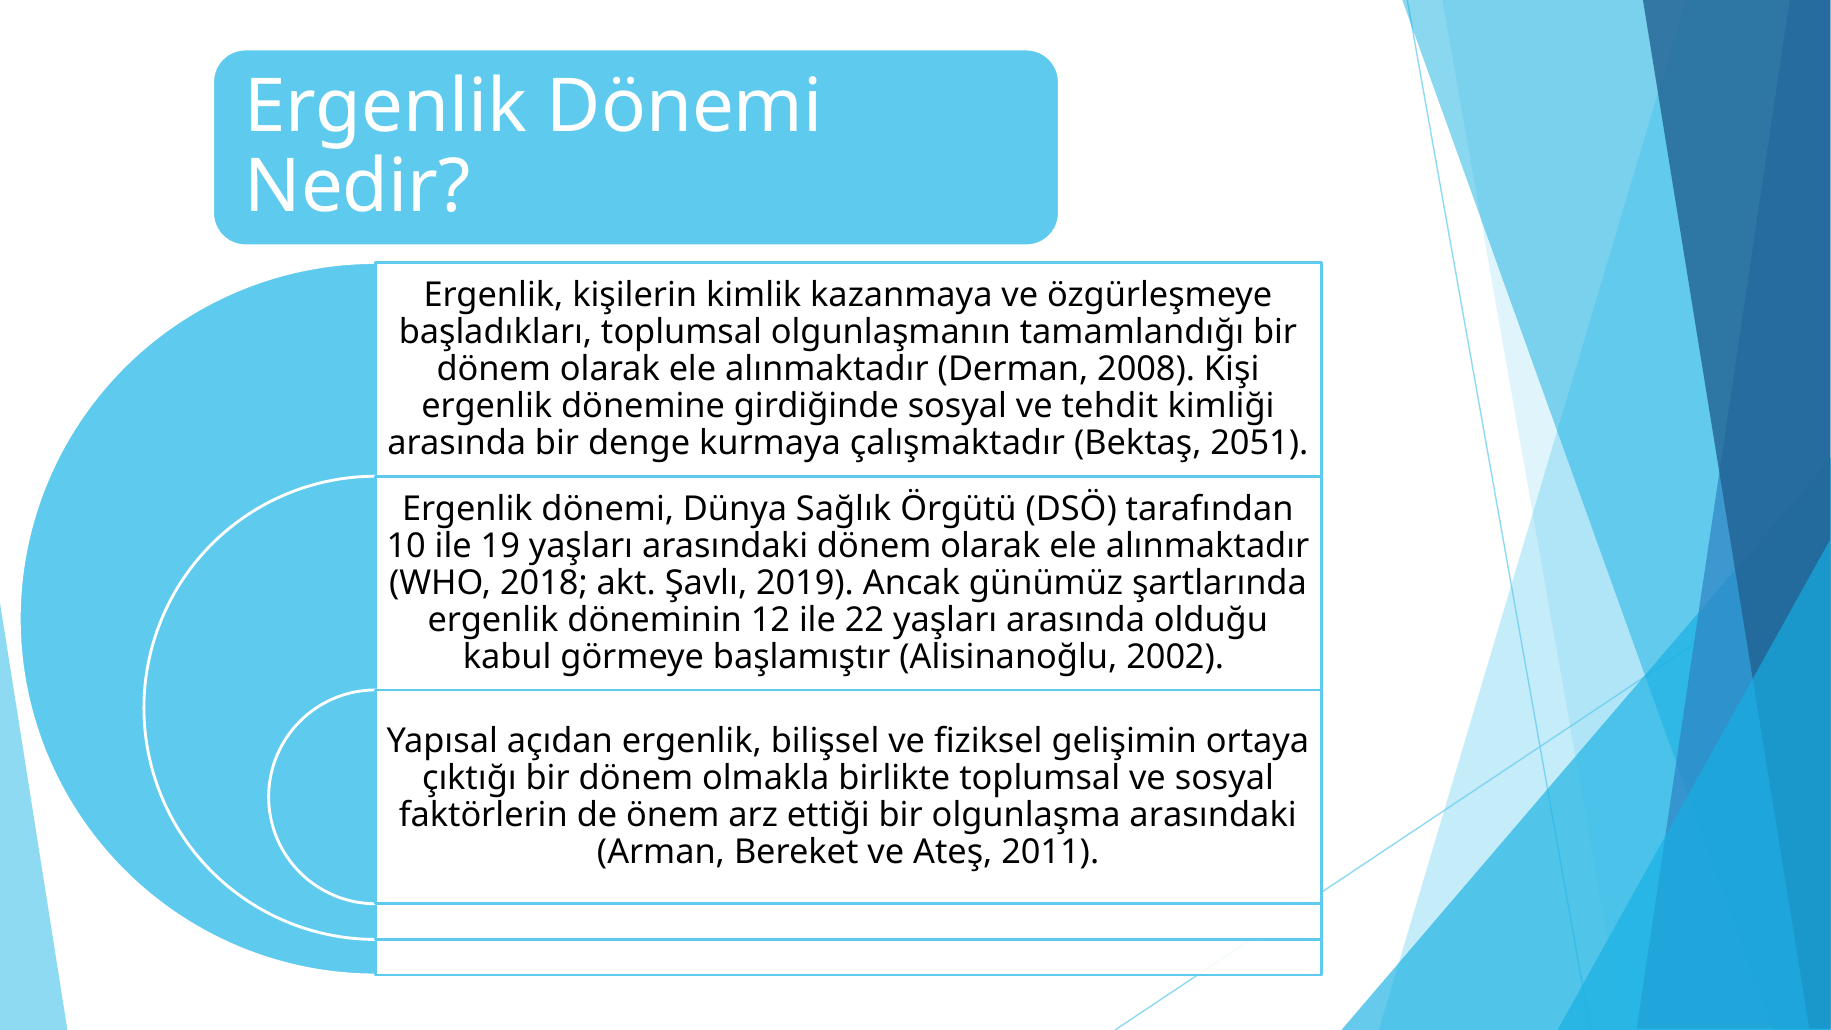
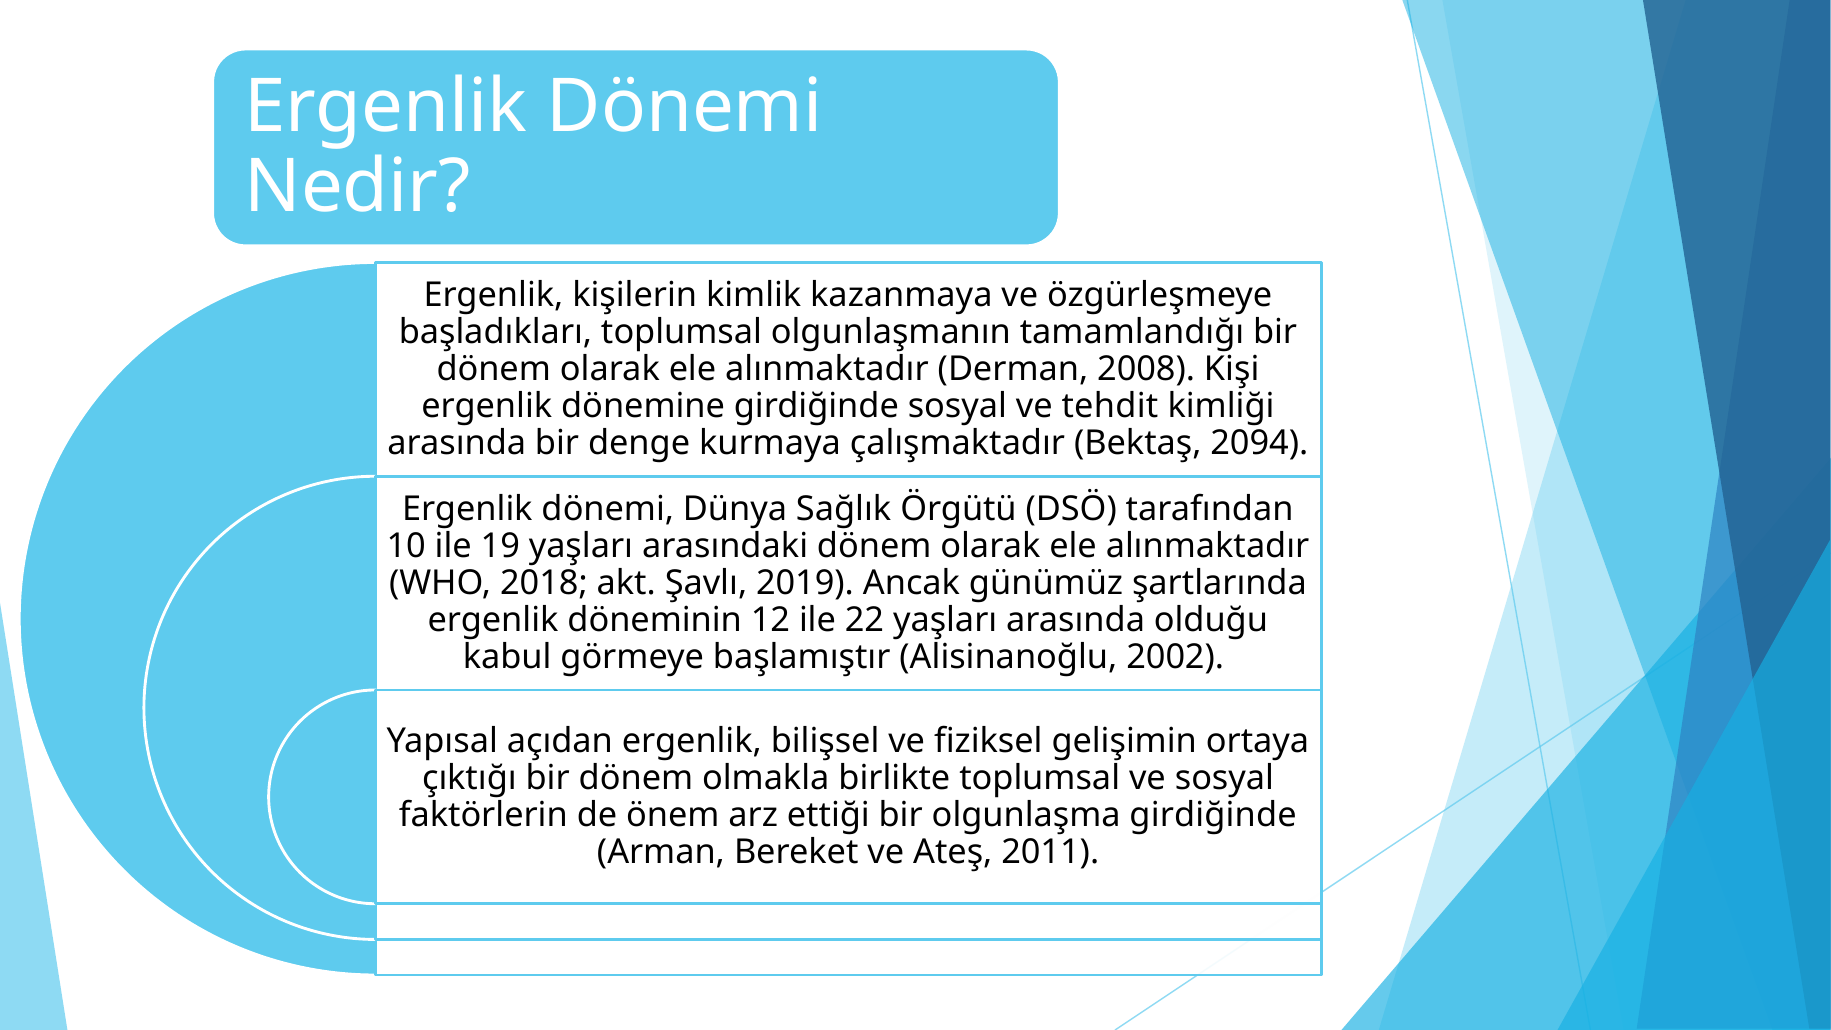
2051: 2051 -> 2094 (1259, 443)
olgunlaşma arasındaki: arasındaki -> girdiğinde (1213, 815)
